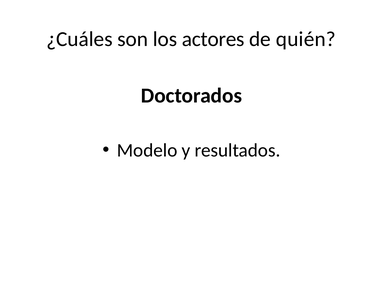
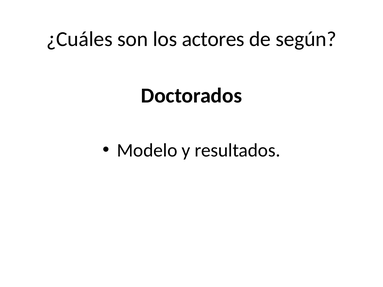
quién: quién -> según (306, 39)
